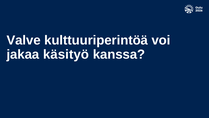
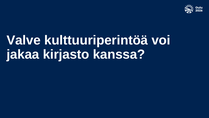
käsityö: käsityö -> kirjasto (66, 54)
